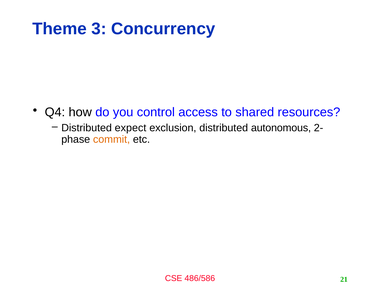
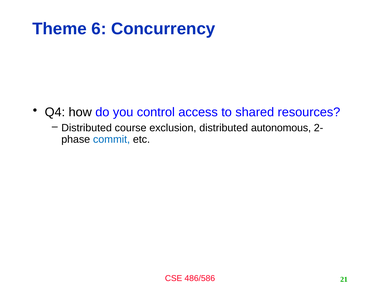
3: 3 -> 6 (99, 29)
expect: expect -> course (131, 128)
commit colour: orange -> blue (112, 139)
